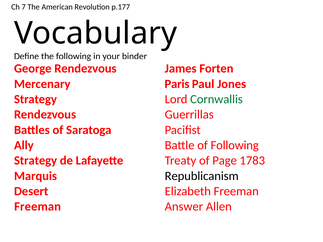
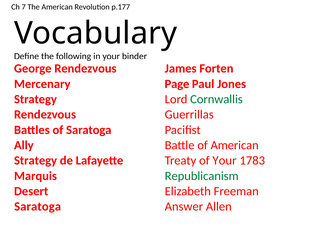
Paris: Paris -> Page (177, 84)
of Following: Following -> American (235, 145)
of Page: Page -> Your (224, 161)
Republicanism colour: black -> green (202, 176)
Freeman: Freeman -> Saratoga (38, 207)
